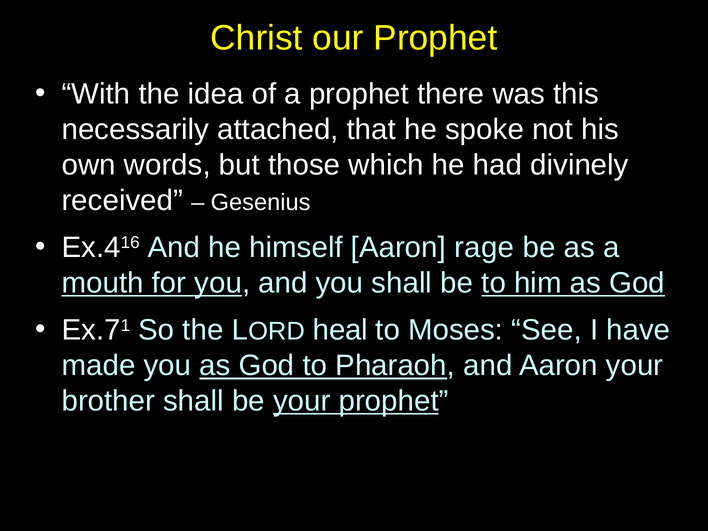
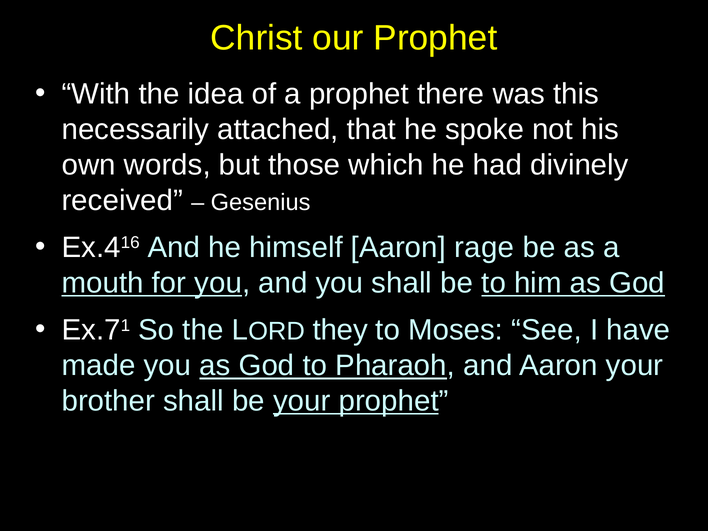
heal: heal -> they (340, 330)
